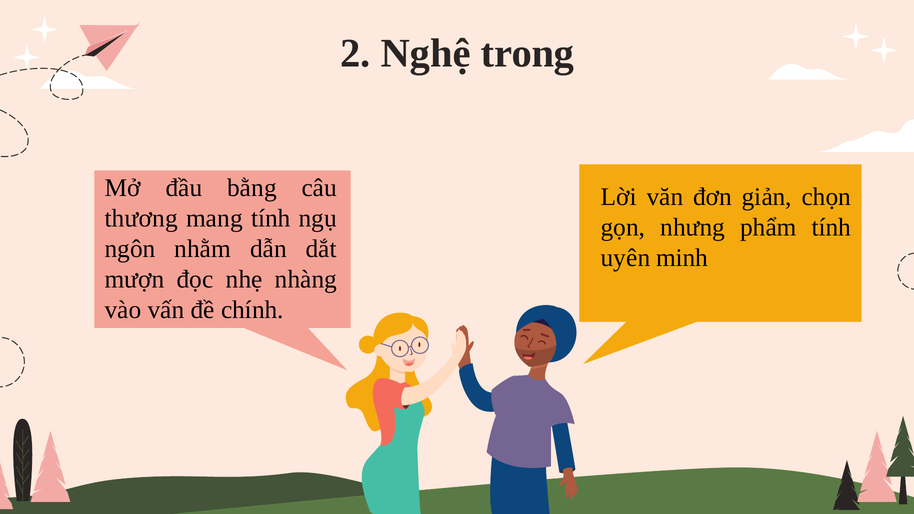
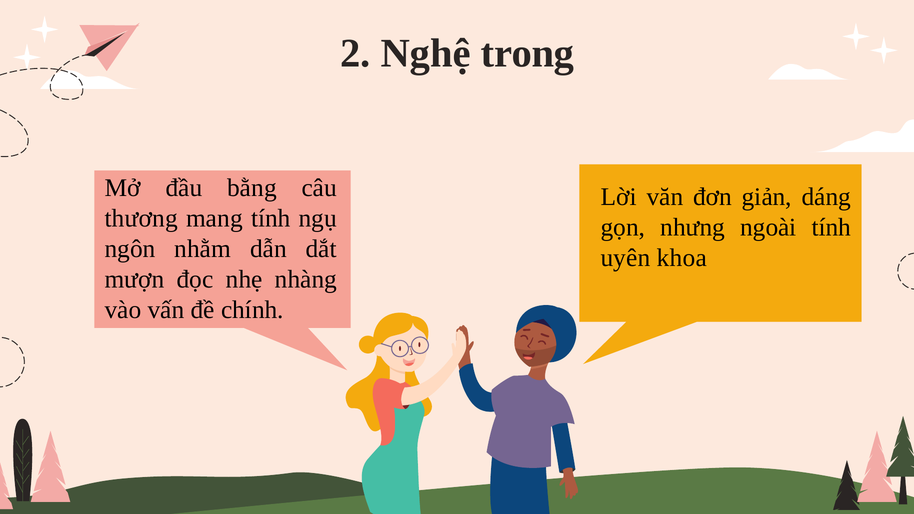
chọn: chọn -> dáng (826, 197)
phẩm: phẩm -> ngoài (768, 227)
minh: minh -> khoa (682, 258)
